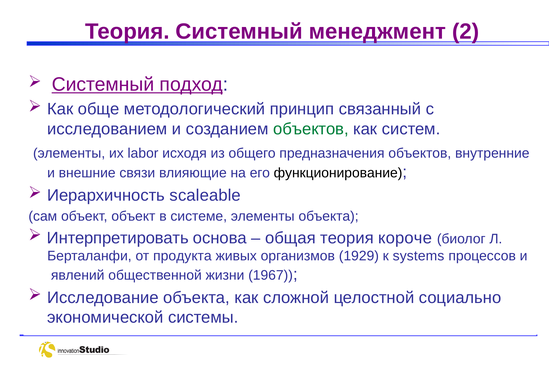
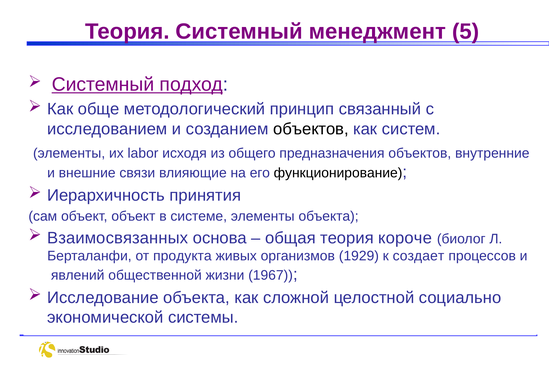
2: 2 -> 5 (466, 31)
объектов colour: green -> black (311, 129)
scaleable: scaleable -> принятия (205, 196)
Интерпретировать: Интерпретировать -> Взаимосвязанных (118, 238)
systems: systems -> создает (418, 256)
